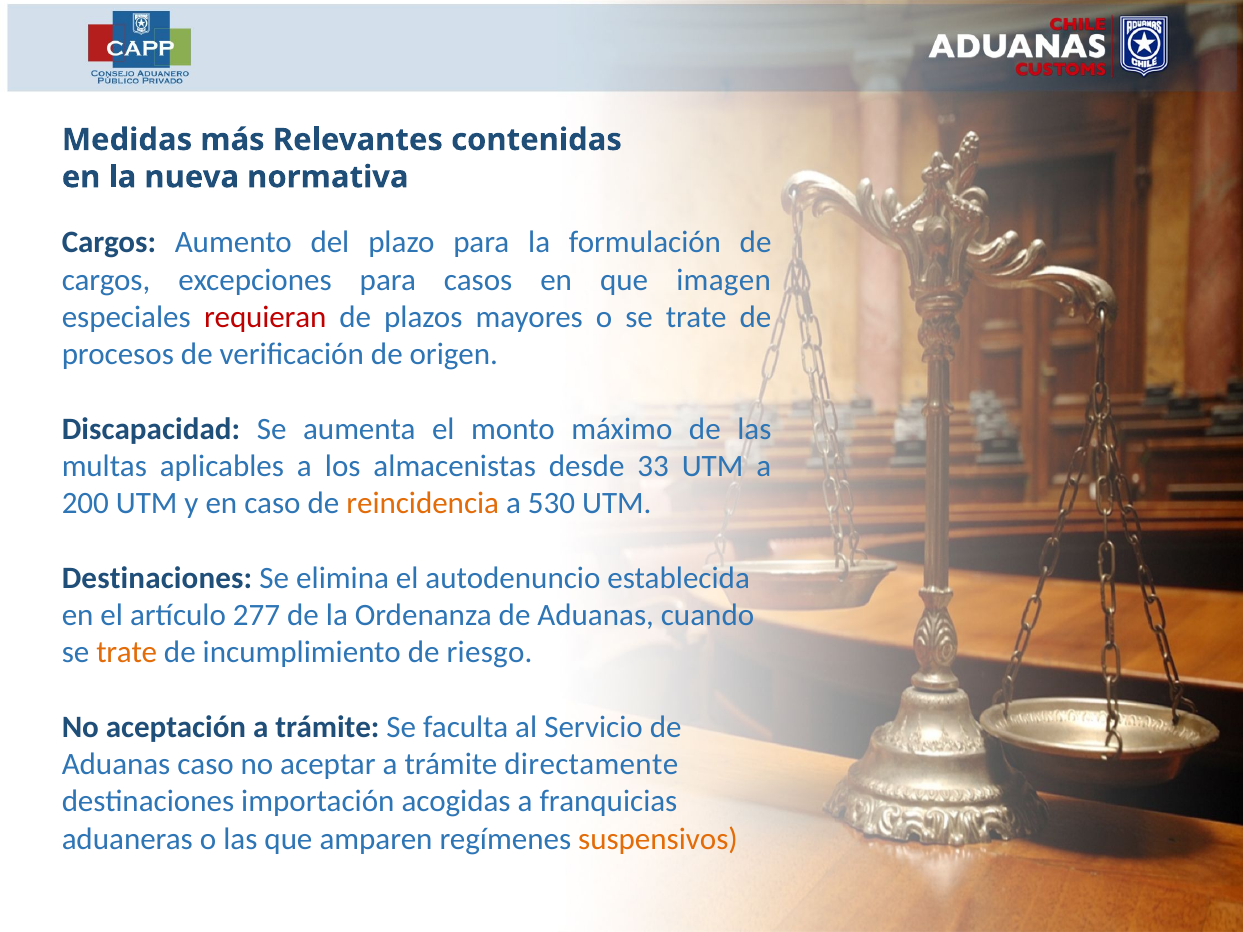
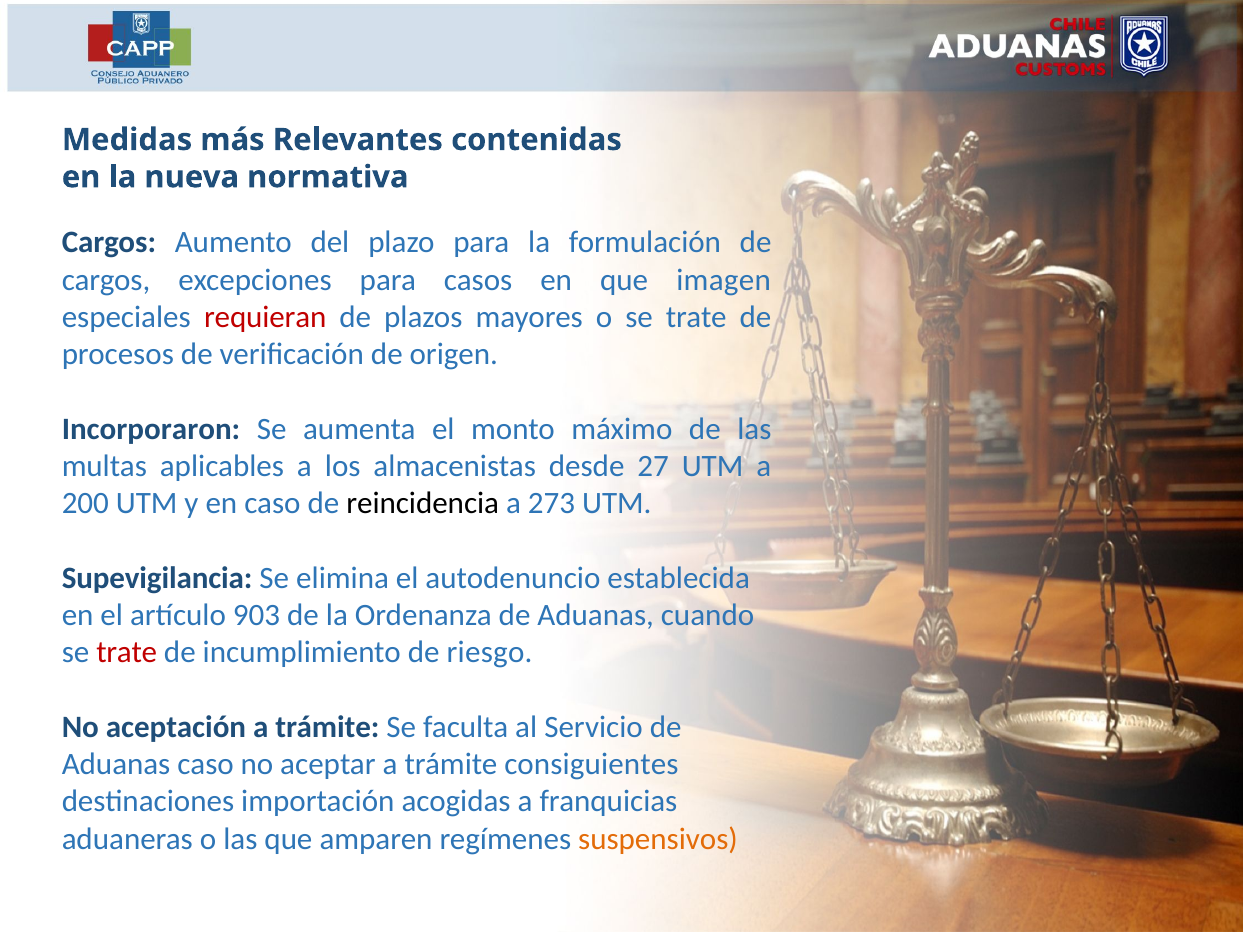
Discapacidad: Discapacidad -> Incorporaron (151, 429)
33: 33 -> 27 (653, 466)
reincidencia colour: orange -> black (423, 504)
530: 530 -> 273 (552, 504)
Destinaciones: Destinaciones -> Supevigilancia (157, 578)
277: 277 -> 903 (256, 616)
trate colour: orange -> red (127, 653)
directamente: directamente -> consiguientes (591, 765)
